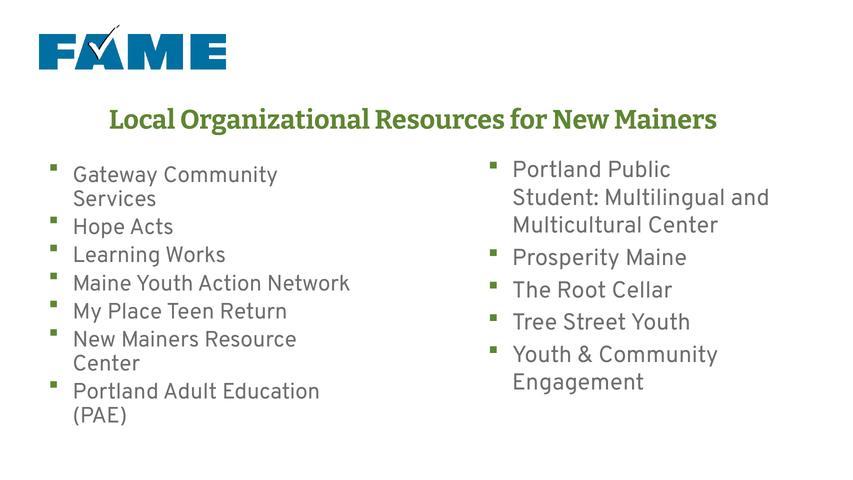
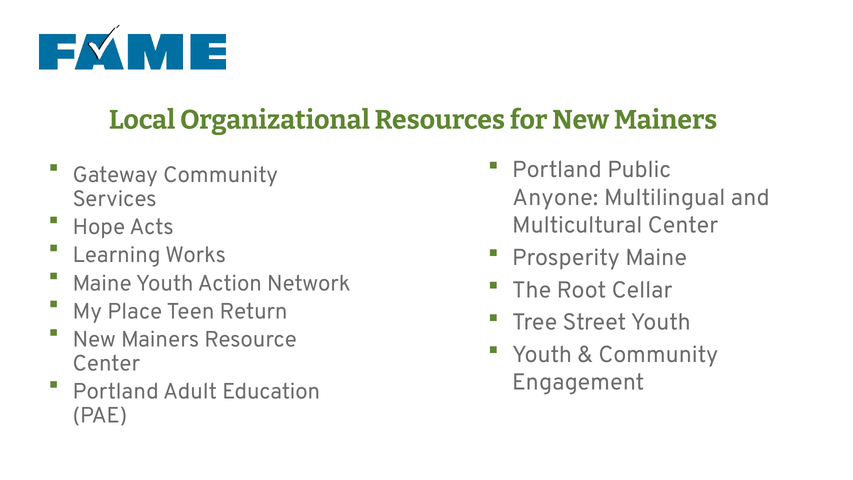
Student: Student -> Anyone (555, 197)
